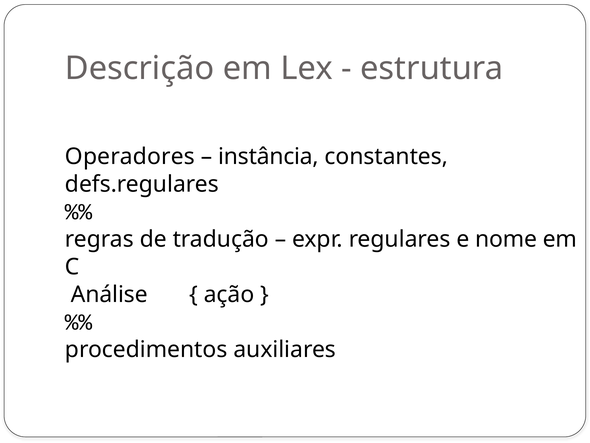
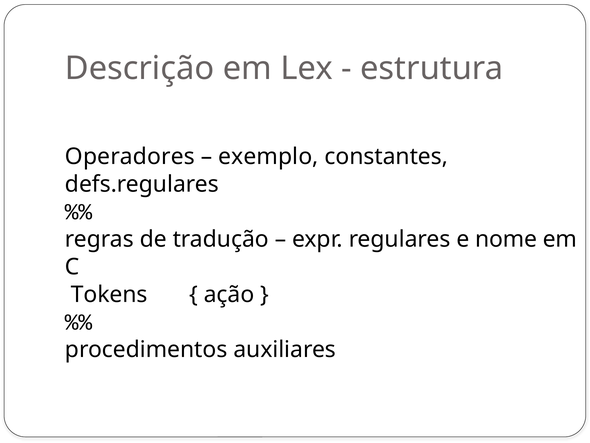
instância: instância -> exemplo (268, 156)
Análise: Análise -> Tokens (109, 294)
